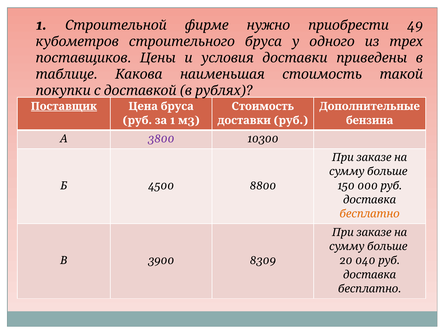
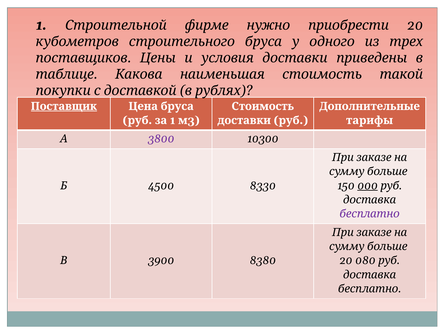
1 49: 49 -> 20 (415, 25)
бензина: бензина -> тарифы (370, 120)
8800: 8800 -> 8330 (263, 186)
000 underline: none -> present (368, 186)
бесплатно colour: orange -> purple (370, 214)
8309: 8309 -> 8380 (263, 260)
040: 040 -> 080 (365, 260)
